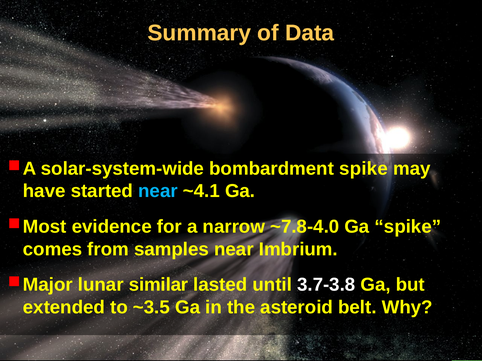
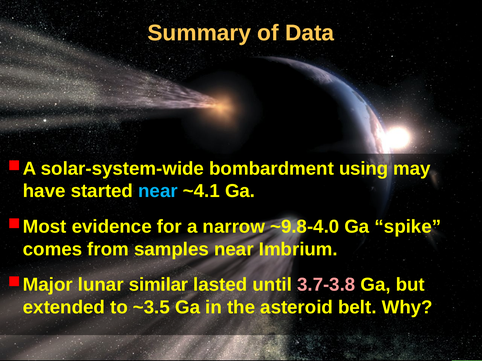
bombardment spike: spike -> using (364, 169)
~7.8-4.0: ~7.8-4.0 -> ~9.8-4.0 (305, 227)
3.7-3.8 colour: white -> pink (326, 285)
